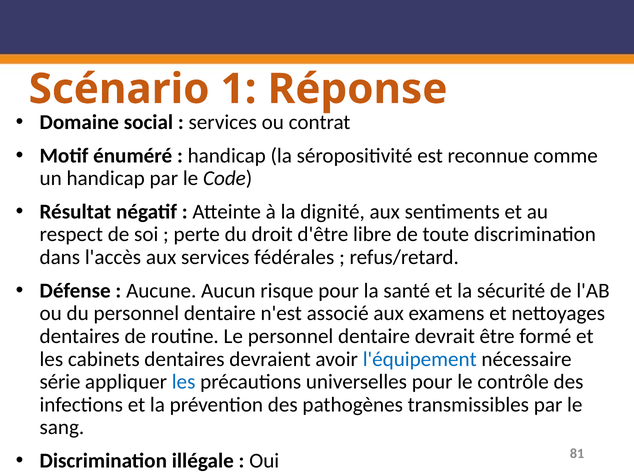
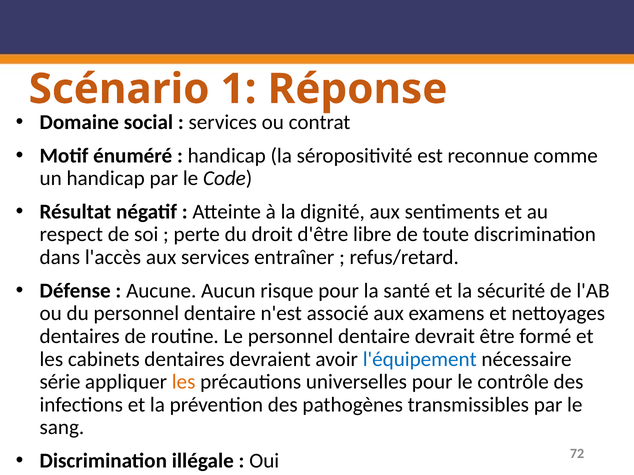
fédérales: fédérales -> entraîner (294, 258)
les colour: blue -> orange (184, 382)
81: 81 -> 72 (577, 454)
